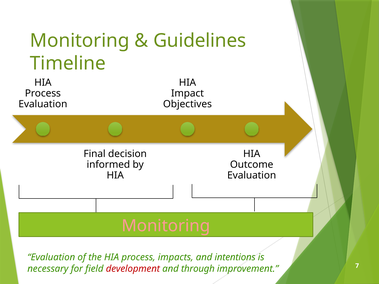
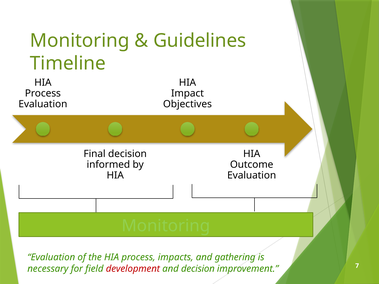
Monitoring colour: pink -> light green (166, 226)
intentions: intentions -> gathering (235, 258)
and through: through -> decision (198, 269)
